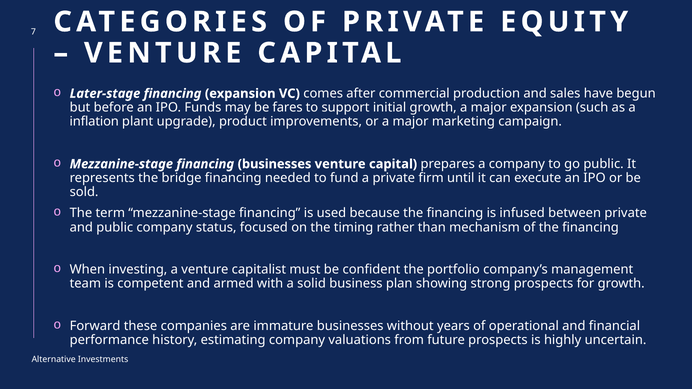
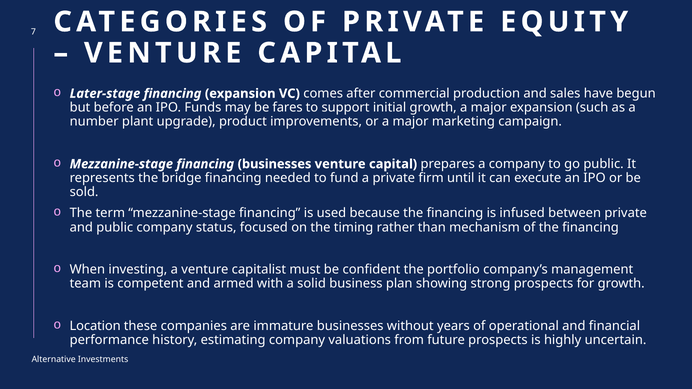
inflation: inflation -> number (94, 122)
Forward: Forward -> Location (95, 326)
